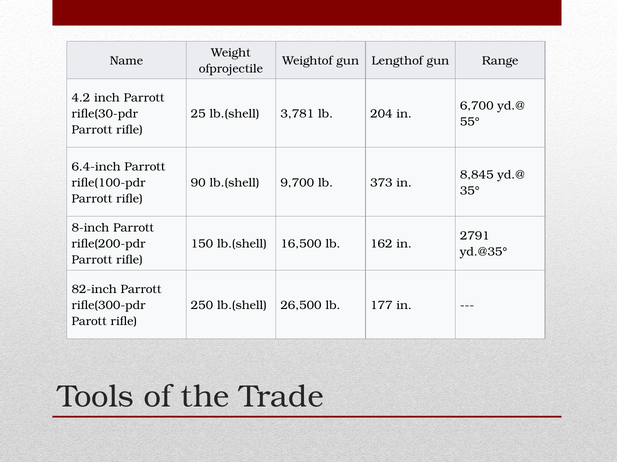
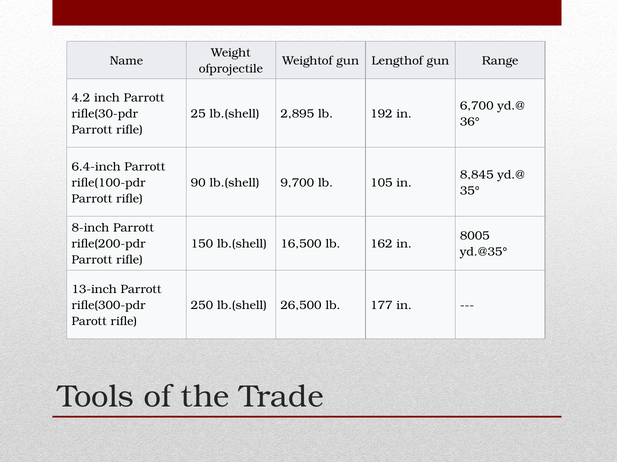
3,781: 3,781 -> 2,895 (297, 114)
204: 204 -> 192 (381, 114)
55°: 55° -> 36° (470, 122)
373: 373 -> 105 (381, 183)
2791: 2791 -> 8005 (475, 236)
82-inch: 82-inch -> 13-inch (94, 290)
